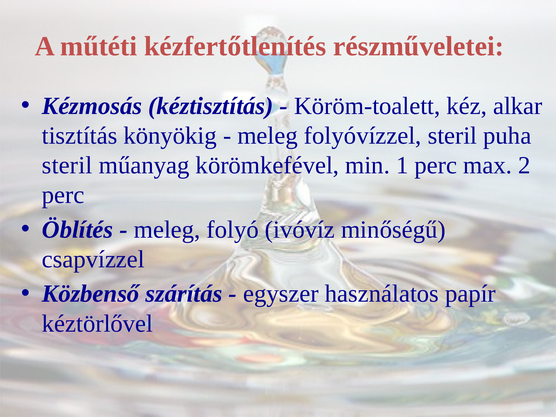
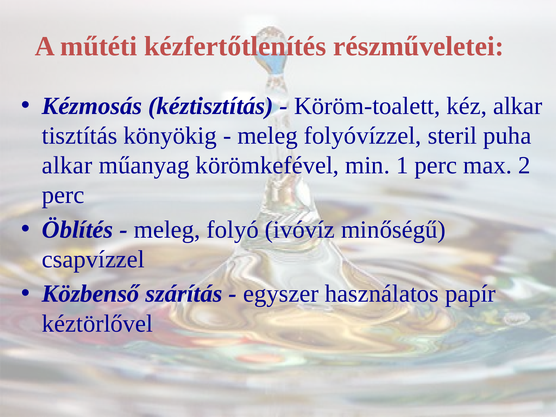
steril: steril -> alkar (67, 165)
